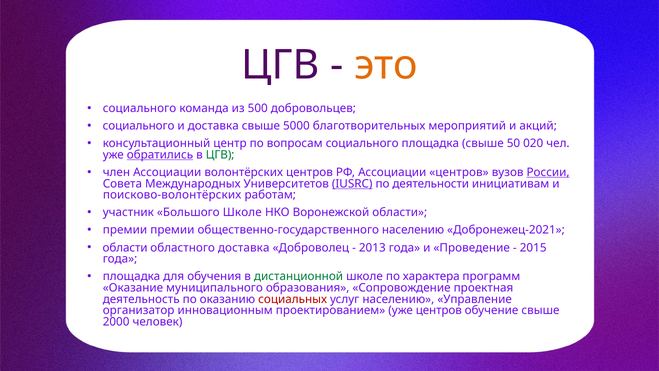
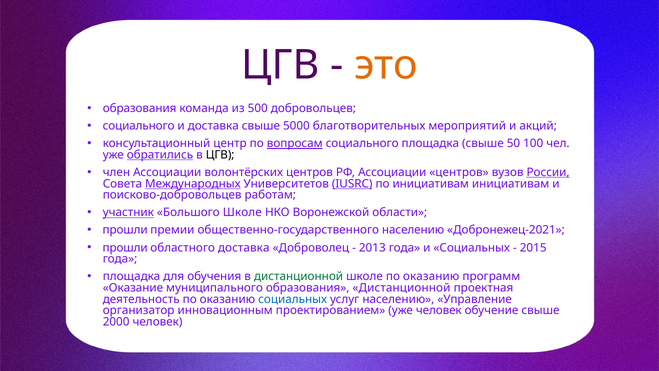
социального: социального -> образования (140, 108)
вопросам underline: none -> present (295, 143)
020: 020 -> 100 (533, 143)
ЦГВ colour: green -> black (220, 155)
Международных underline: none -> present (193, 184)
по деятельности: деятельности -> инициативам (431, 184)
поисково-волонтёрских: поисково-волонтёрских -> поисково-добровольцев (172, 195)
участник underline: none -> present (128, 212)
премии: премии -> прошли (125, 230)
области: области -> прошли (125, 247)
и Проведение: Проведение -> Социальных (472, 247)
школе по характера: характера -> оказанию (431, 276)
образования Сопровождение: Сопровождение -> Дистанционной (401, 288)
социальных colour: red -> blue (293, 299)
уже центров: центров -> человек (439, 310)
